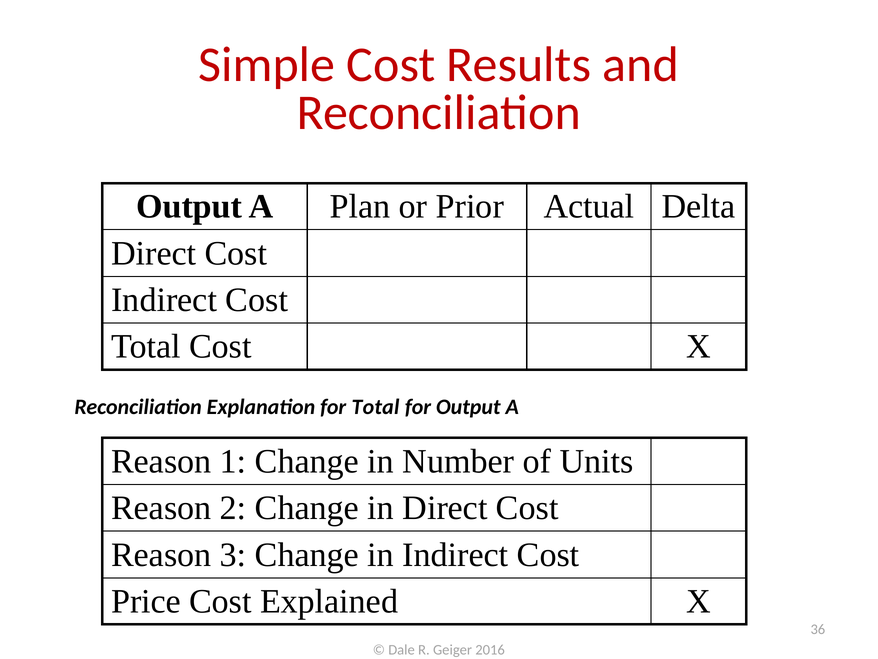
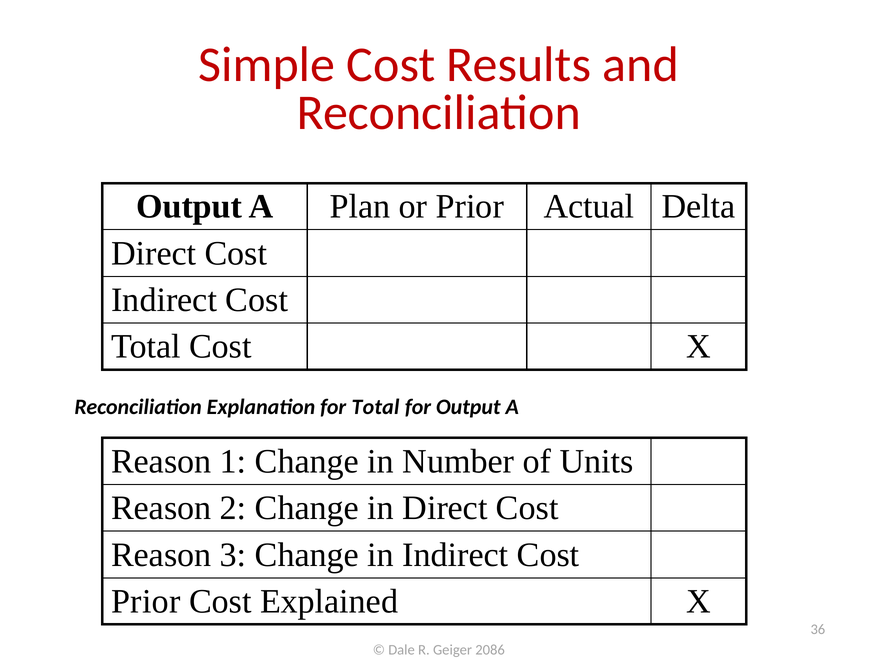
Price: Price -> Prior (146, 601)
2016: 2016 -> 2086 (490, 649)
